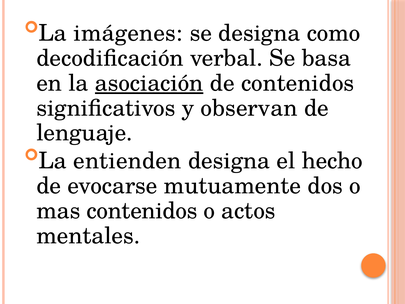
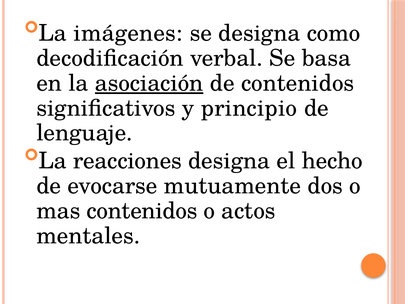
observan: observan -> principio (249, 108)
entienden: entienden -> reacciones (128, 161)
